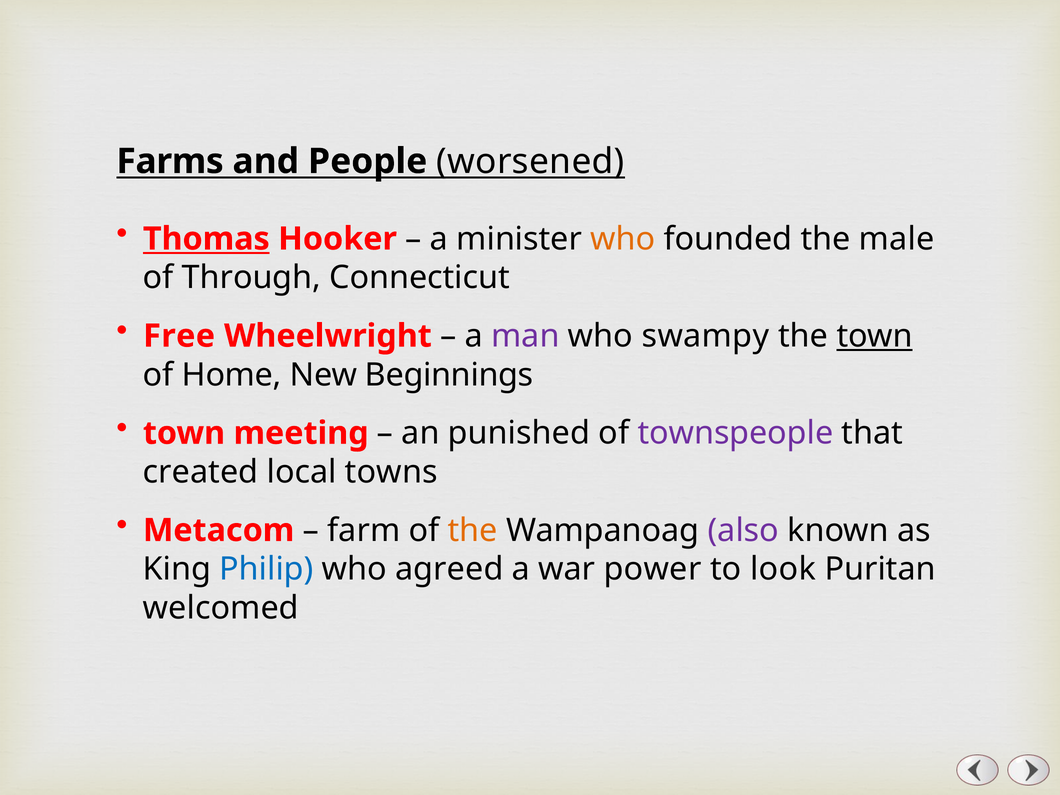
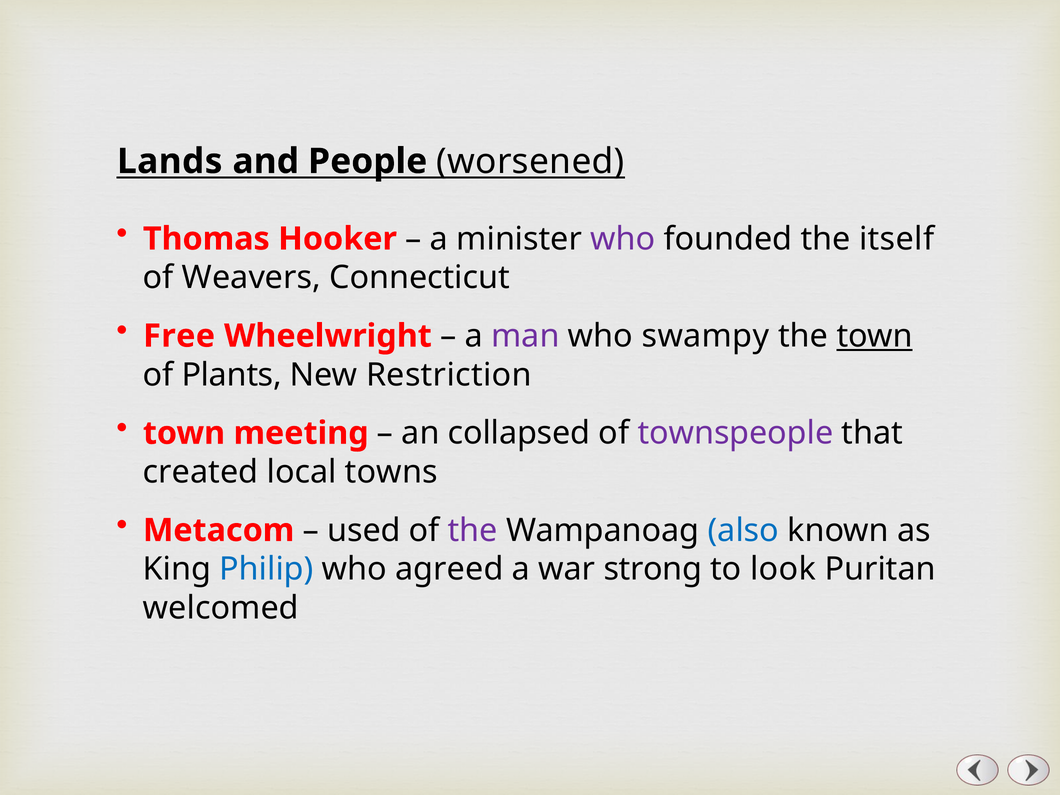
Farms: Farms -> Lands (170, 161)
Thomas underline: present -> none (206, 239)
who colour: orange -> purple (623, 239)
male: male -> itself (897, 239)
Through: Through -> Weavers (251, 278)
Home: Home -> Plants (232, 375)
Beginnings: Beginnings -> Restriction (449, 375)
punished: punished -> collapsed (519, 433)
farm: farm -> used (364, 530)
the colour: orange -> purple (473, 530)
also colour: purple -> blue (743, 530)
power: power -> strong (653, 569)
